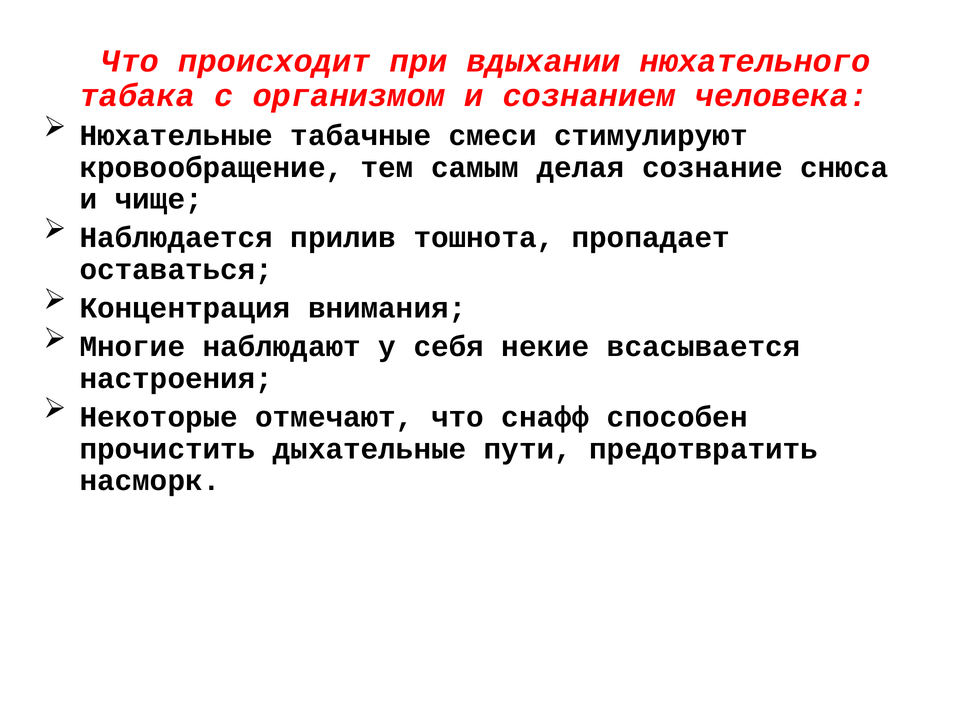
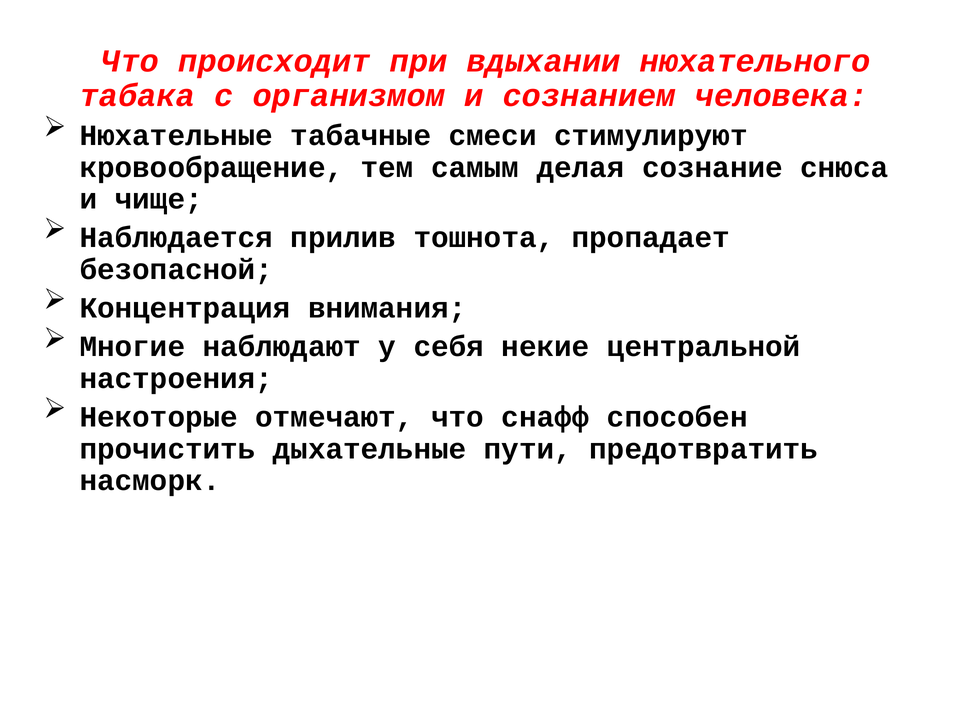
оставаться: оставаться -> безопасной (176, 269)
всасывается: всасывается -> центральной (704, 347)
